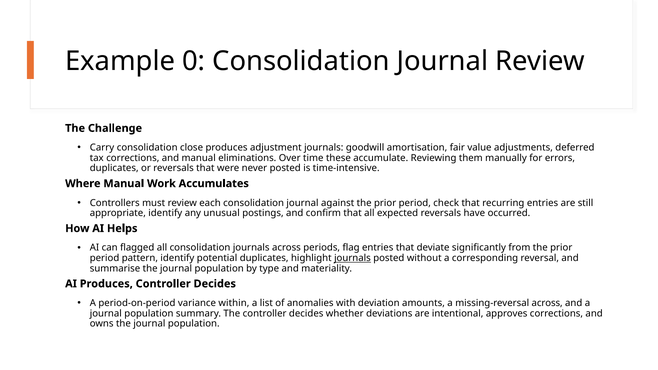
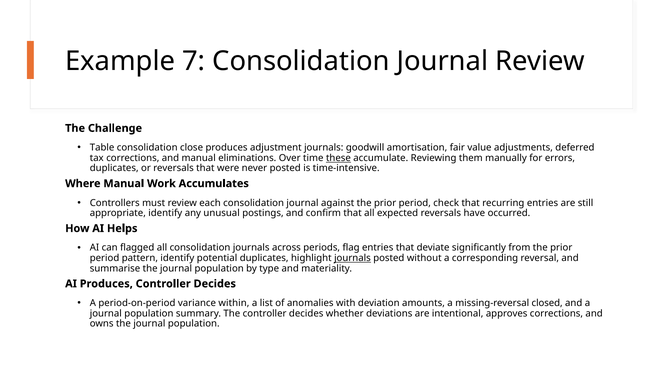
0: 0 -> 7 (194, 61)
Carry: Carry -> Table (102, 148)
these underline: none -> present (338, 158)
missing-reversal across: across -> closed (547, 303)
